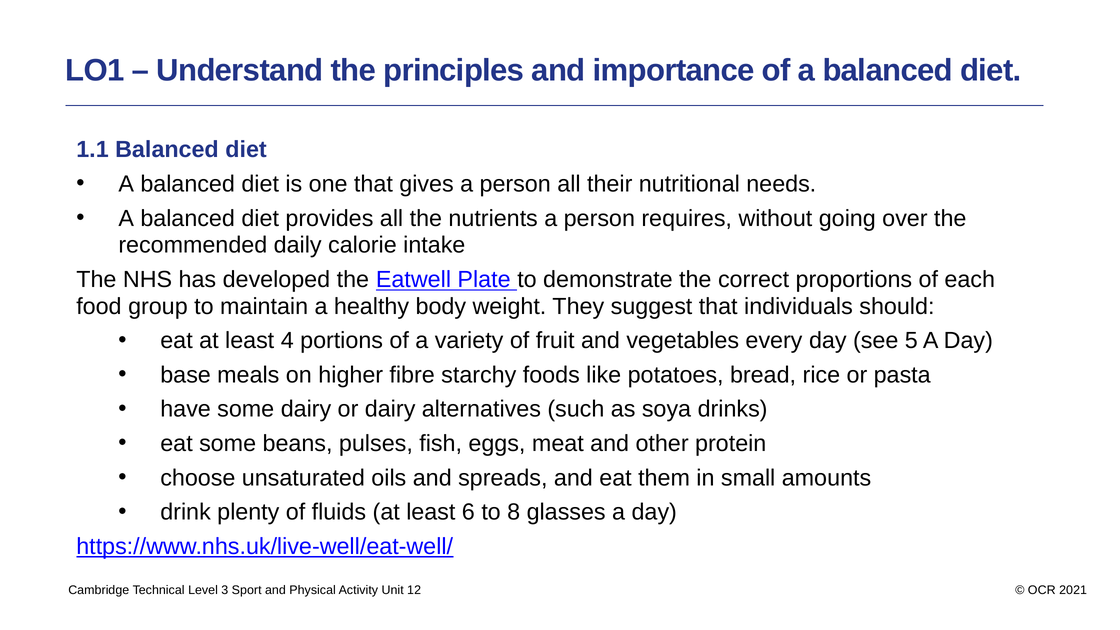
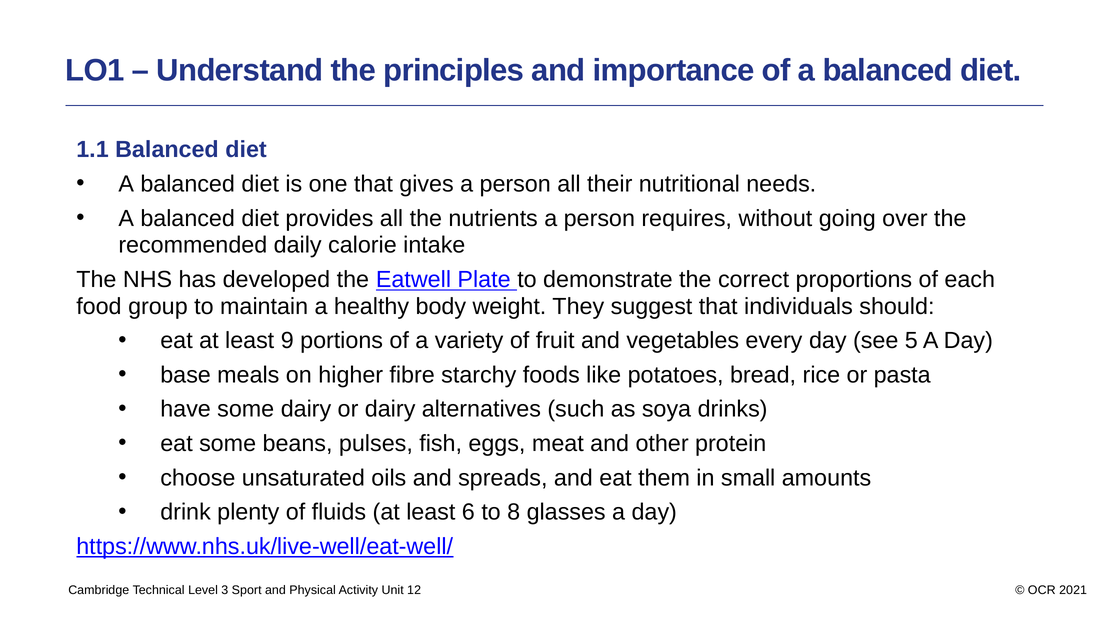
4: 4 -> 9 (287, 341)
